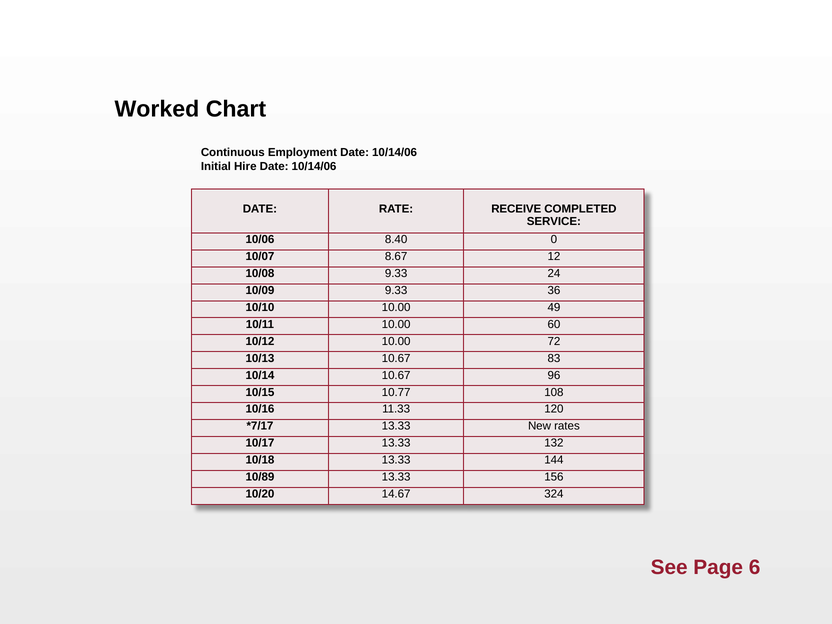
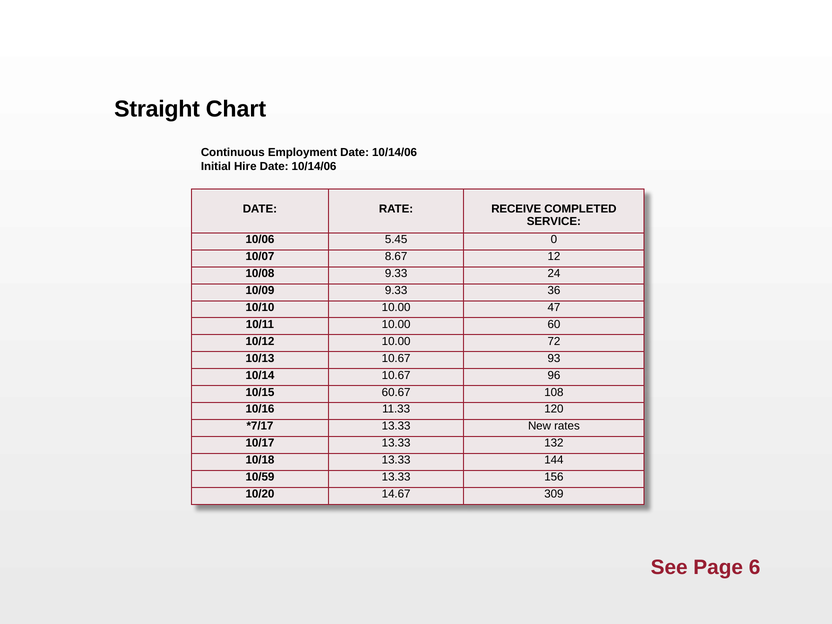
Worked: Worked -> Straight (157, 109)
8.40: 8.40 -> 5.45 (396, 239)
49: 49 -> 47 (554, 307)
83: 83 -> 93 (554, 358)
10.77: 10.77 -> 60.67 (396, 392)
10/89: 10/89 -> 10/59 (260, 477)
324: 324 -> 309 (554, 494)
